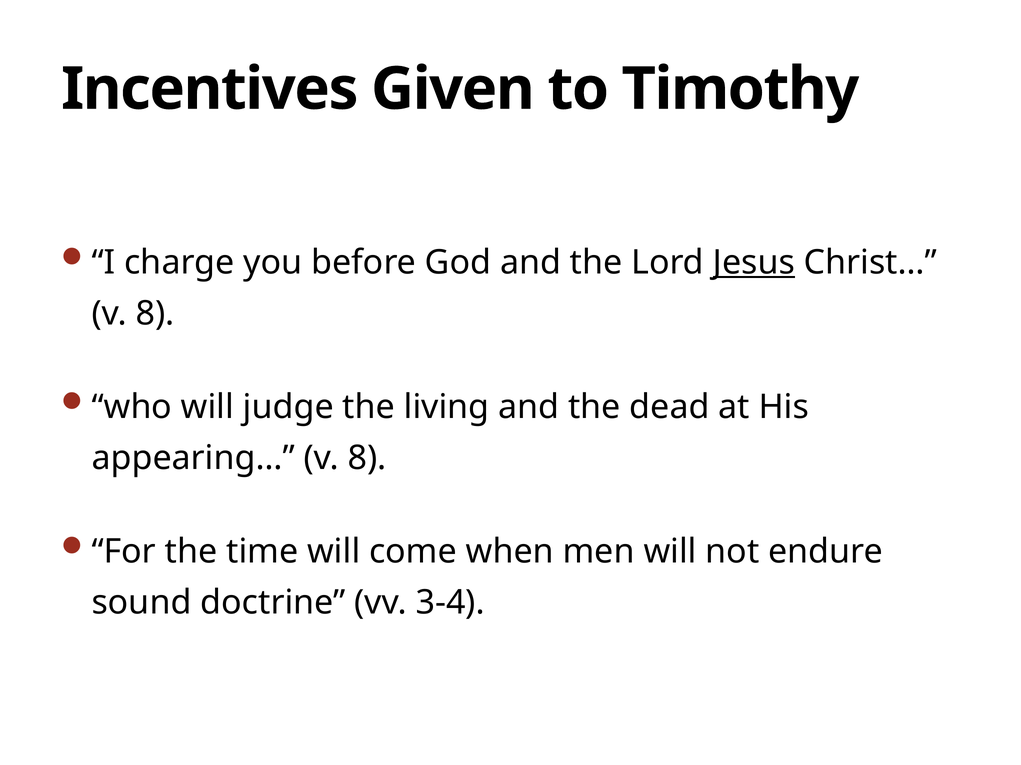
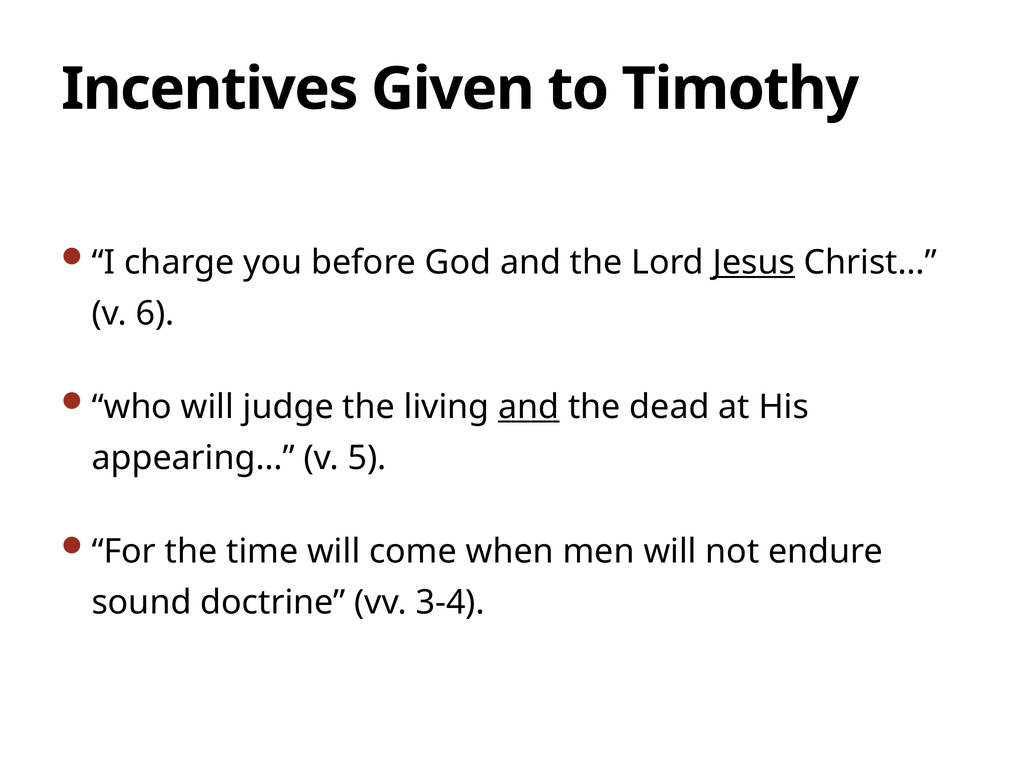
8: 8 -> 6 (155, 314)
and underline: none -> present (529, 407)
appearing… v 8: 8 -> 5 (367, 458)
